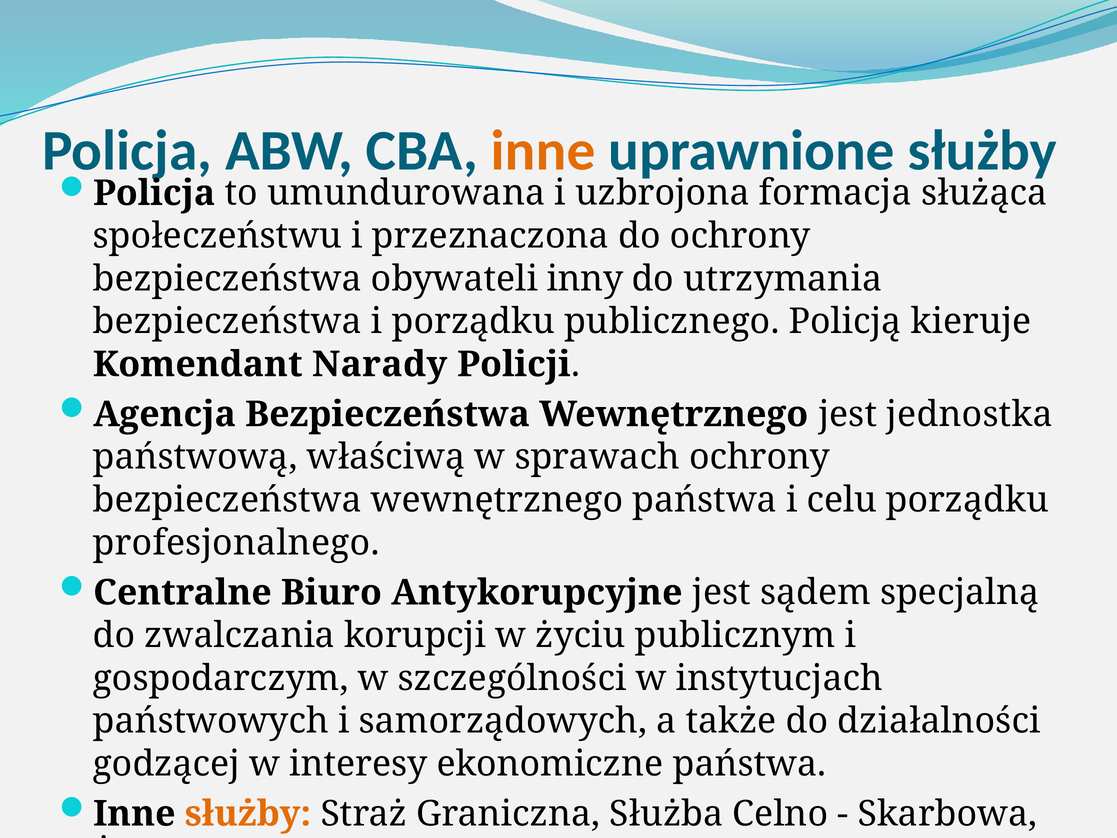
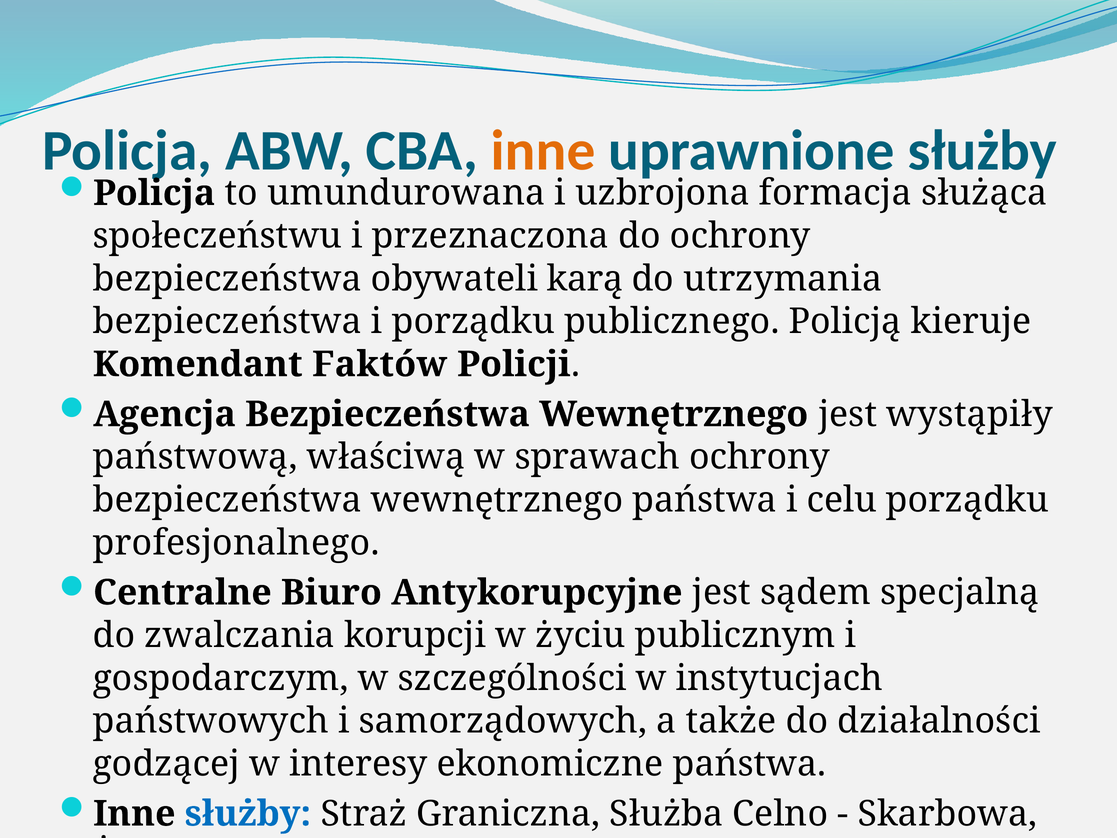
inny: inny -> karą (585, 279)
Narady: Narady -> Faktów (380, 364)
jednostka: jednostka -> wystąpiły (970, 414)
służby colour: orange -> blue (248, 814)
